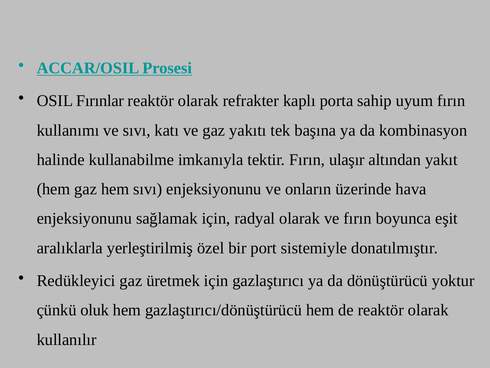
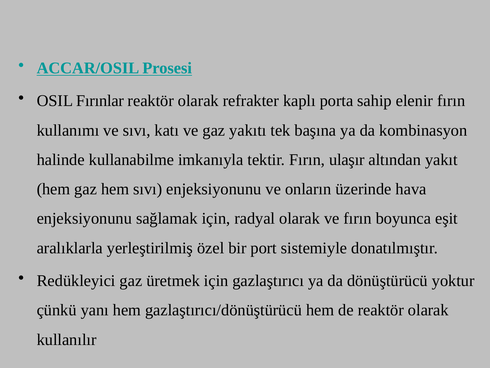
uyum: uyum -> elenir (414, 101)
oluk: oluk -> yanı (95, 310)
